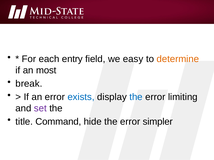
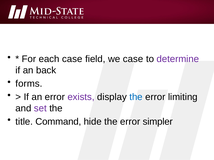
each entry: entry -> case (72, 59)
we easy: easy -> case (133, 59)
determine colour: orange -> purple (178, 59)
most: most -> back (46, 71)
break: break -> forms (29, 84)
exists colour: blue -> purple (81, 97)
